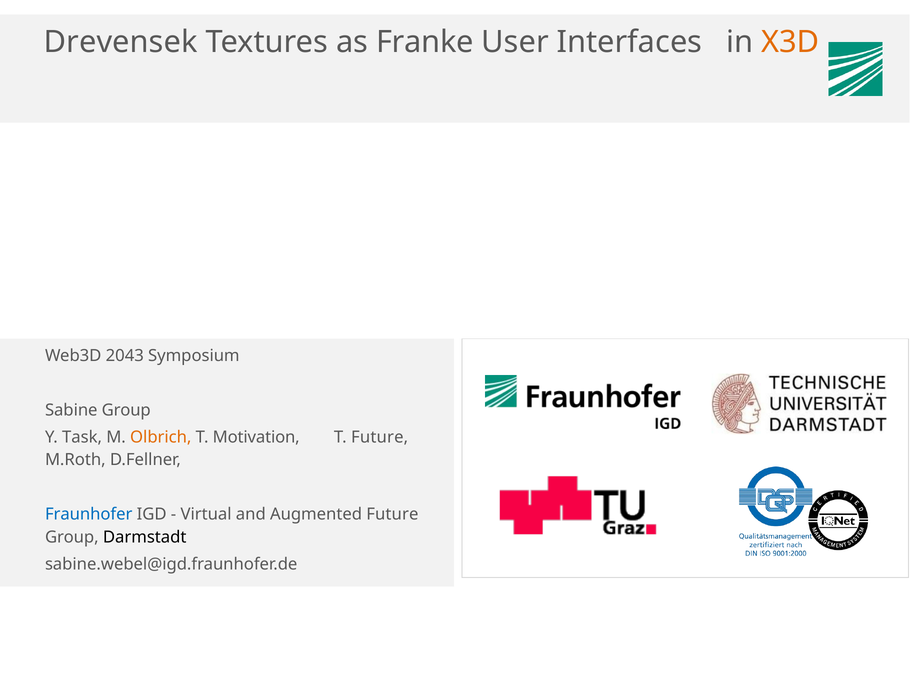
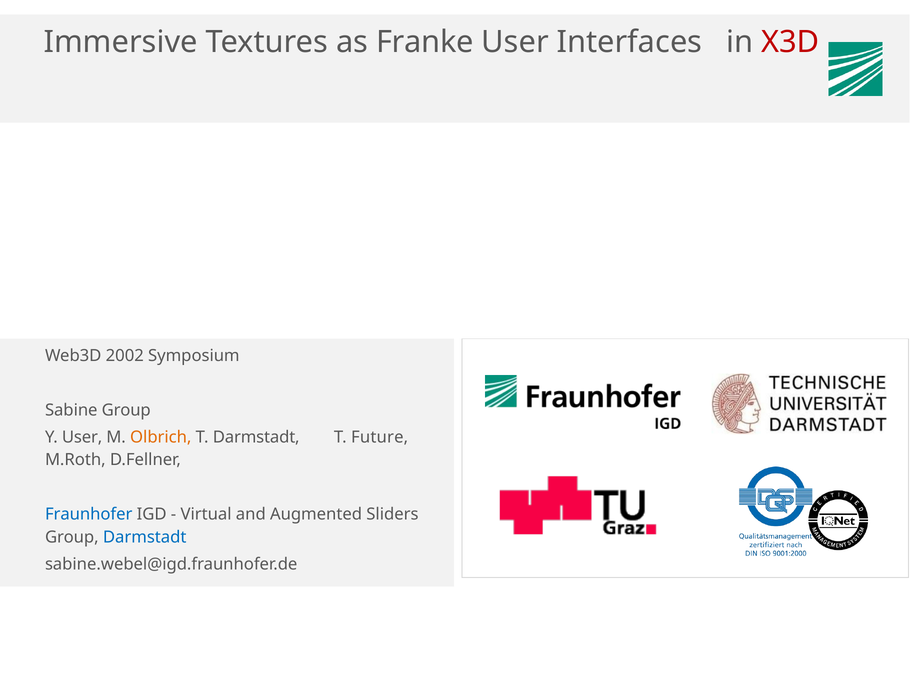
Drevensek: Drevensek -> Immersive (121, 42)
X3D colour: orange -> red (790, 42)
2043: 2043 -> 2002 (125, 356)
Y Task: Task -> User (82, 437)
T Motivation: Motivation -> Darmstadt (256, 437)
Augmented Future: Future -> Sliders (392, 514)
Darmstadt colour: black -> blue (145, 537)
